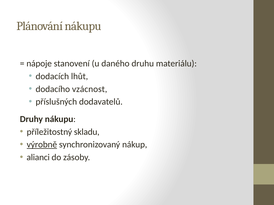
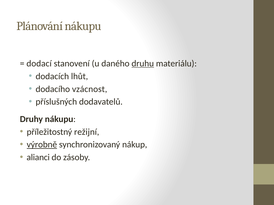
nápoje: nápoje -> dodací (39, 64)
druhu underline: none -> present (143, 64)
skladu: skladu -> režijní (87, 132)
